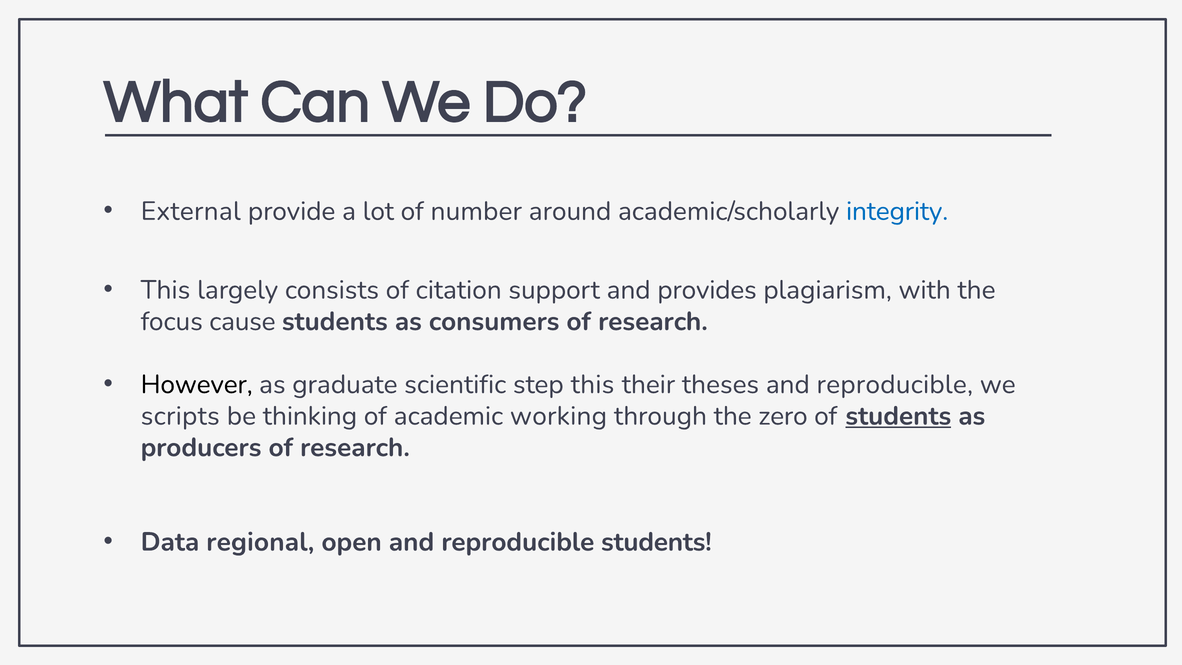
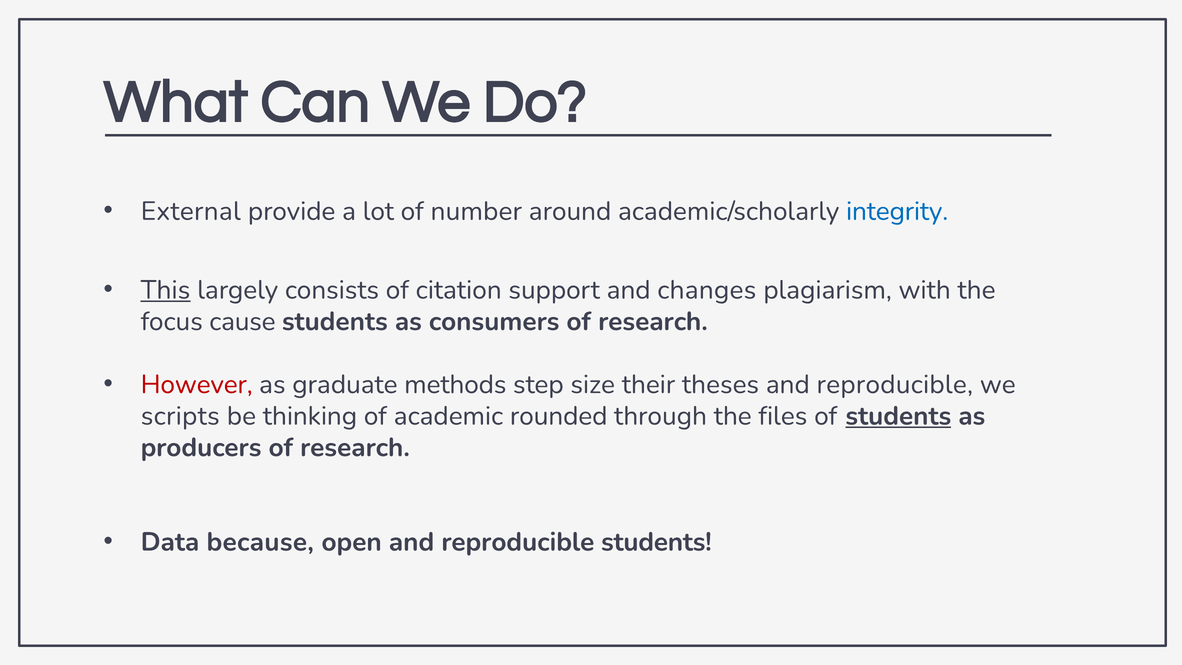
This underline: none -> present (165, 290)
provides: provides -> changes (707, 290)
However colour: black -> red (197, 384)
scientific: scientific -> methods (455, 384)
step this: this -> size (593, 384)
working: working -> rounded (559, 416)
zero: zero -> files (783, 416)
regional: regional -> because (260, 542)
